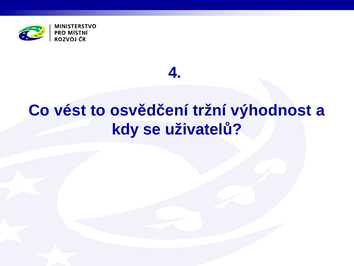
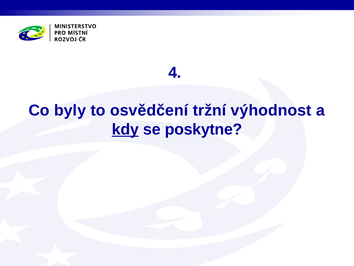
vést: vést -> byly (70, 110)
kdy underline: none -> present (125, 129)
uživatelů: uživatelů -> poskytne (204, 129)
